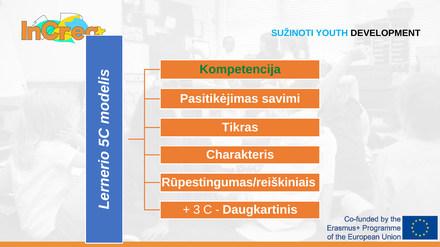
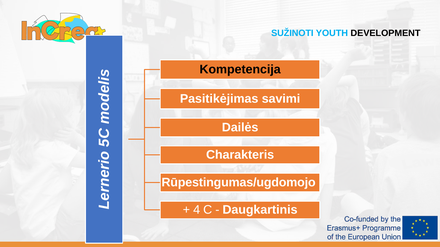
Kompetencija colour: green -> black (240, 70)
Tikras: Tikras -> Dailės (240, 128)
Rūpestingumas/reiškiniais: Rūpestingumas/reiškiniais -> Rūpestingumas/ugdomojo (239, 183)
3: 3 -> 4 (197, 210)
